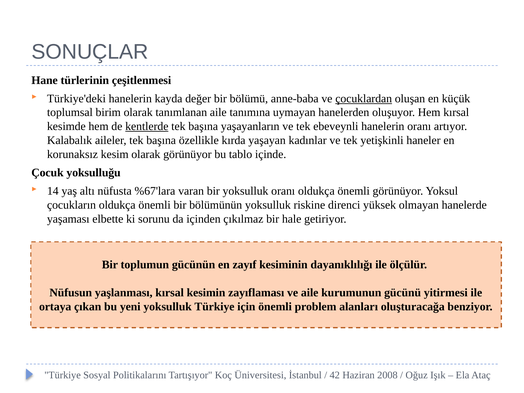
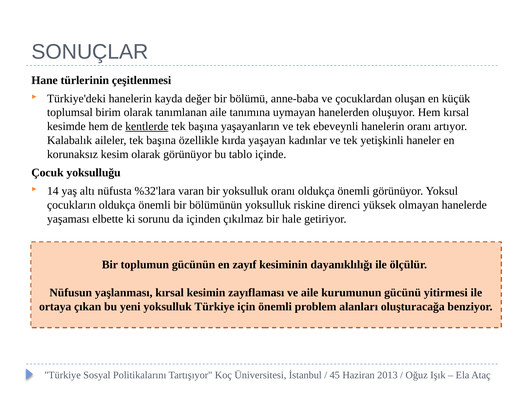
çocuklardan underline: present -> none (364, 99)
%67'lara: %67'lara -> %32'lara (155, 191)
42: 42 -> 45 (335, 375)
2008: 2008 -> 2013 (387, 375)
